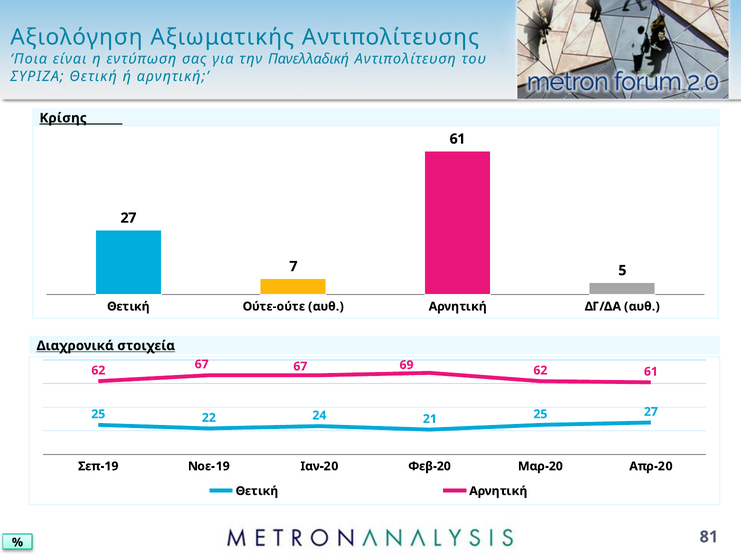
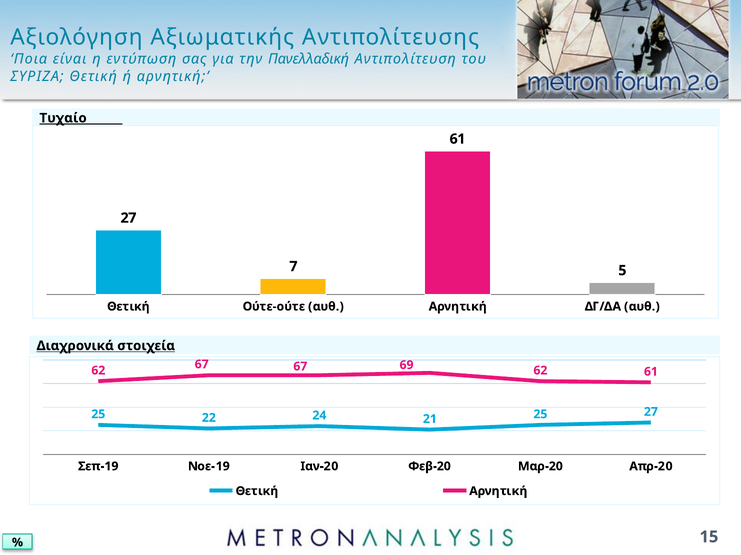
Κρίσης: Κρίσης -> Τυχαίο (63, 118)
81: 81 -> 15 (709, 538)
